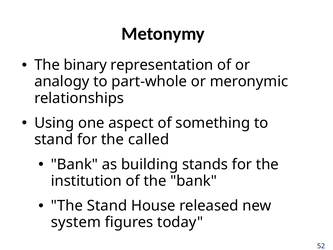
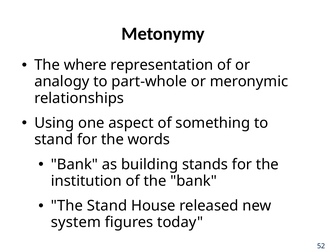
binary: binary -> where (85, 65)
called: called -> words (149, 139)
